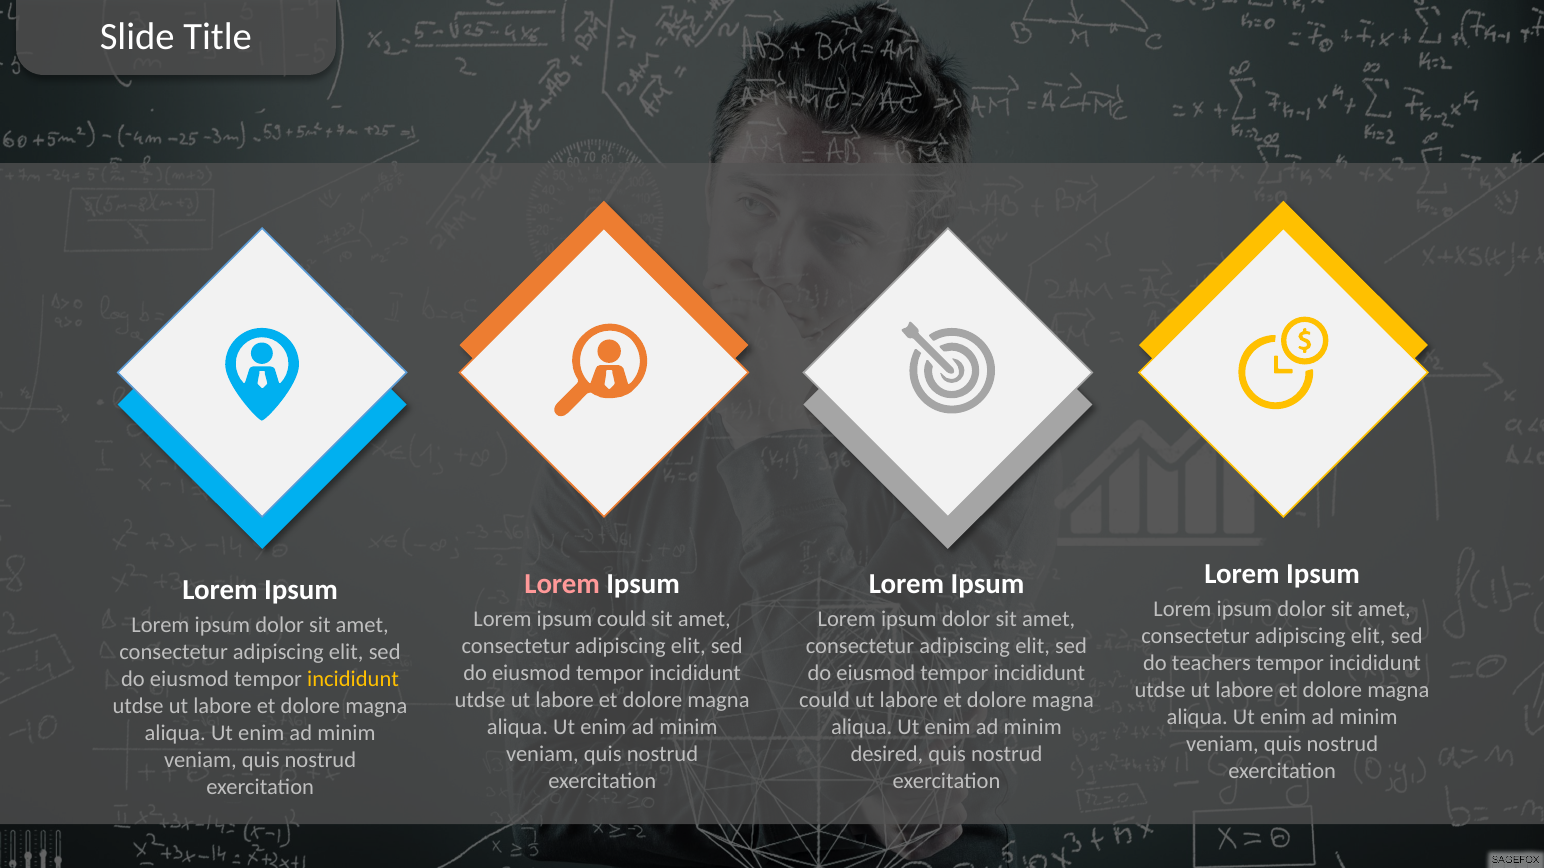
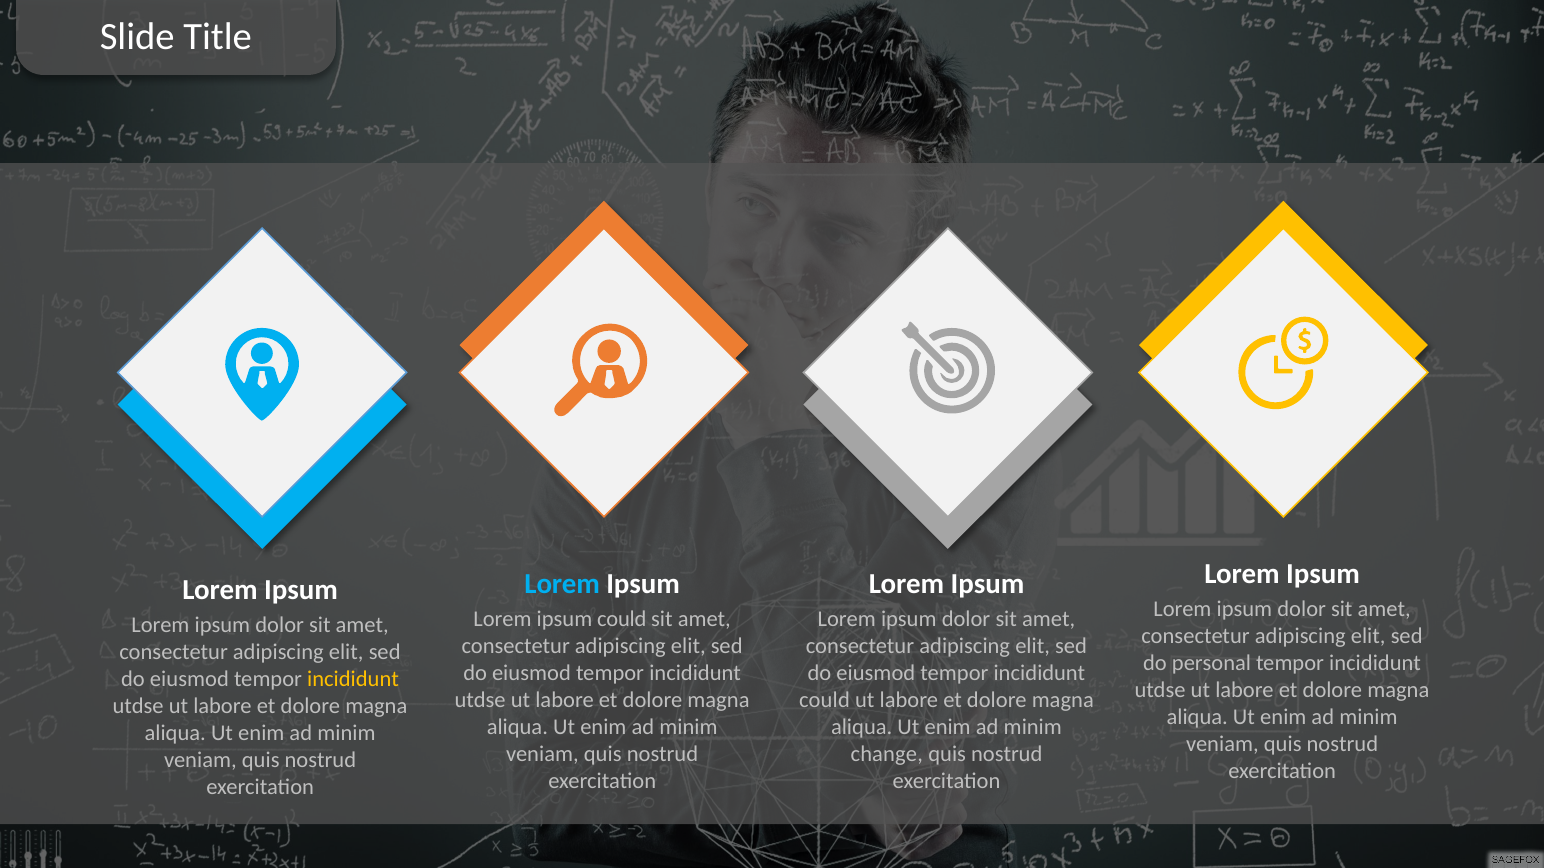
Lorem colour: pink -> light blue (562, 585)
teachers: teachers -> personal (1211, 664)
desired: desired -> change (887, 755)
